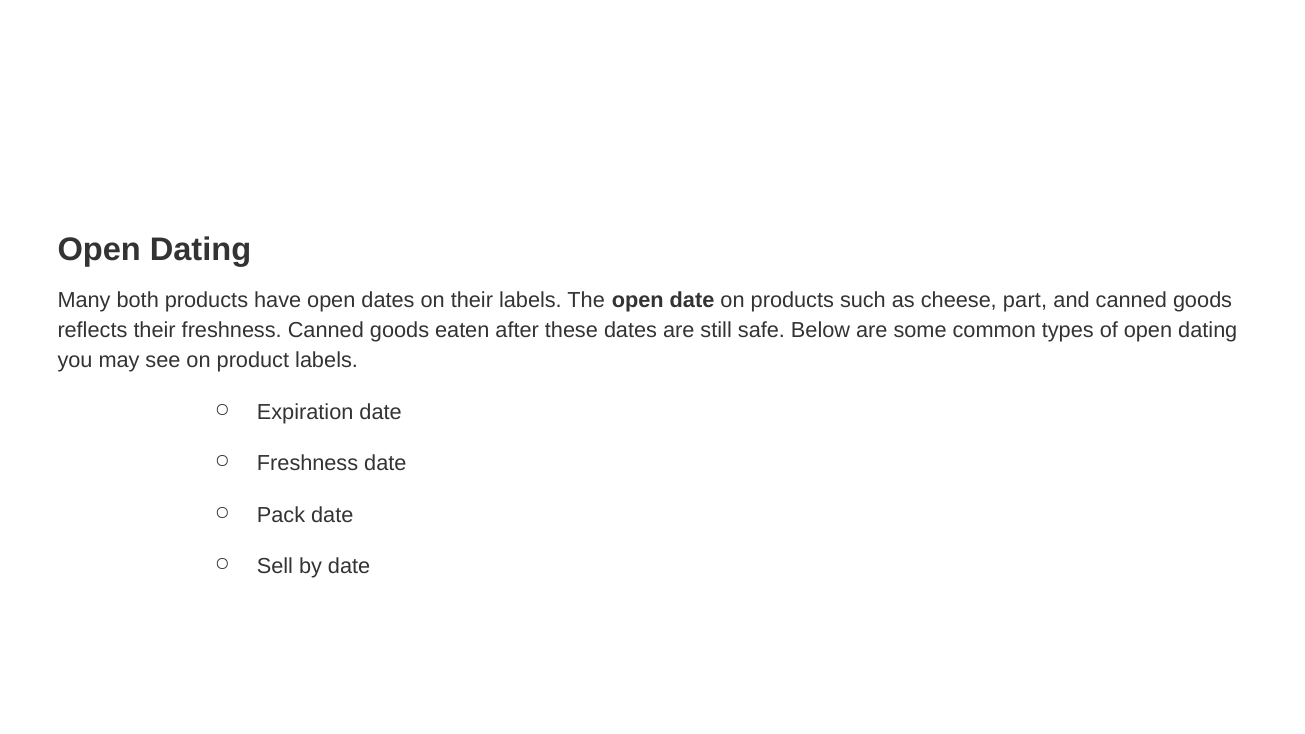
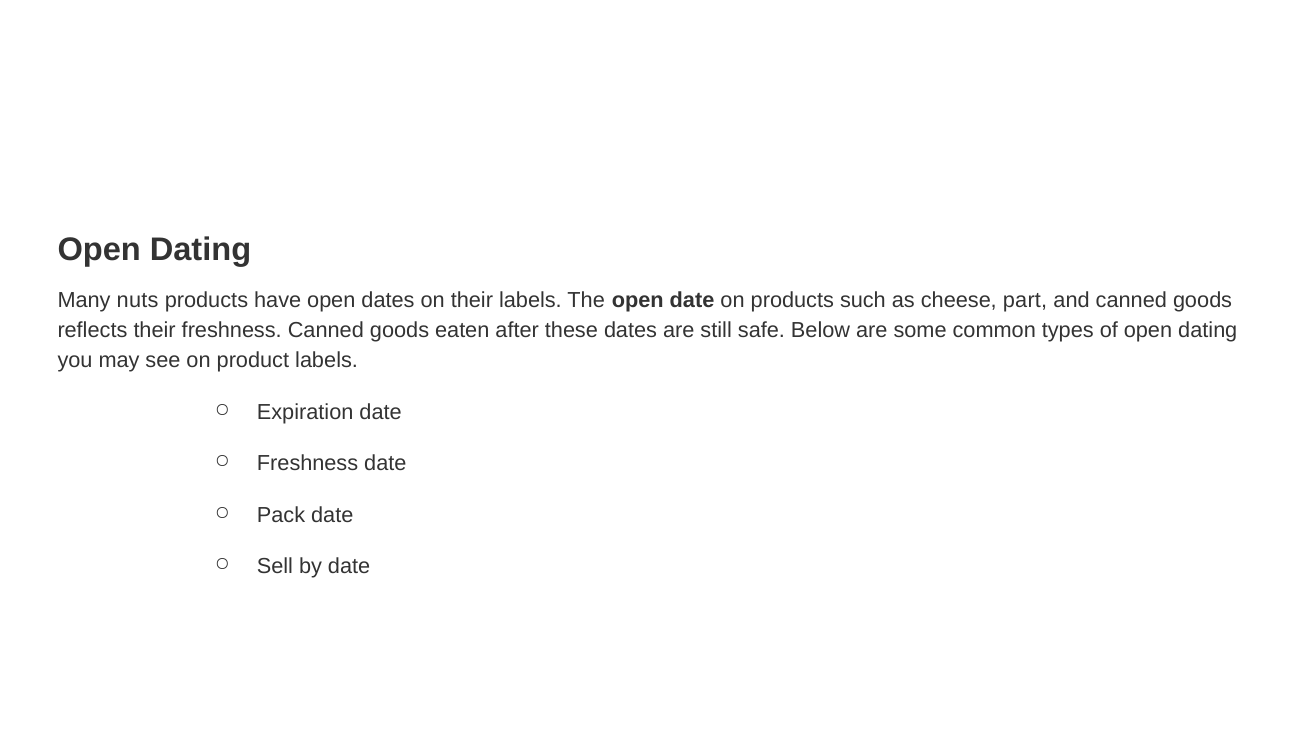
both: both -> nuts (138, 300)
